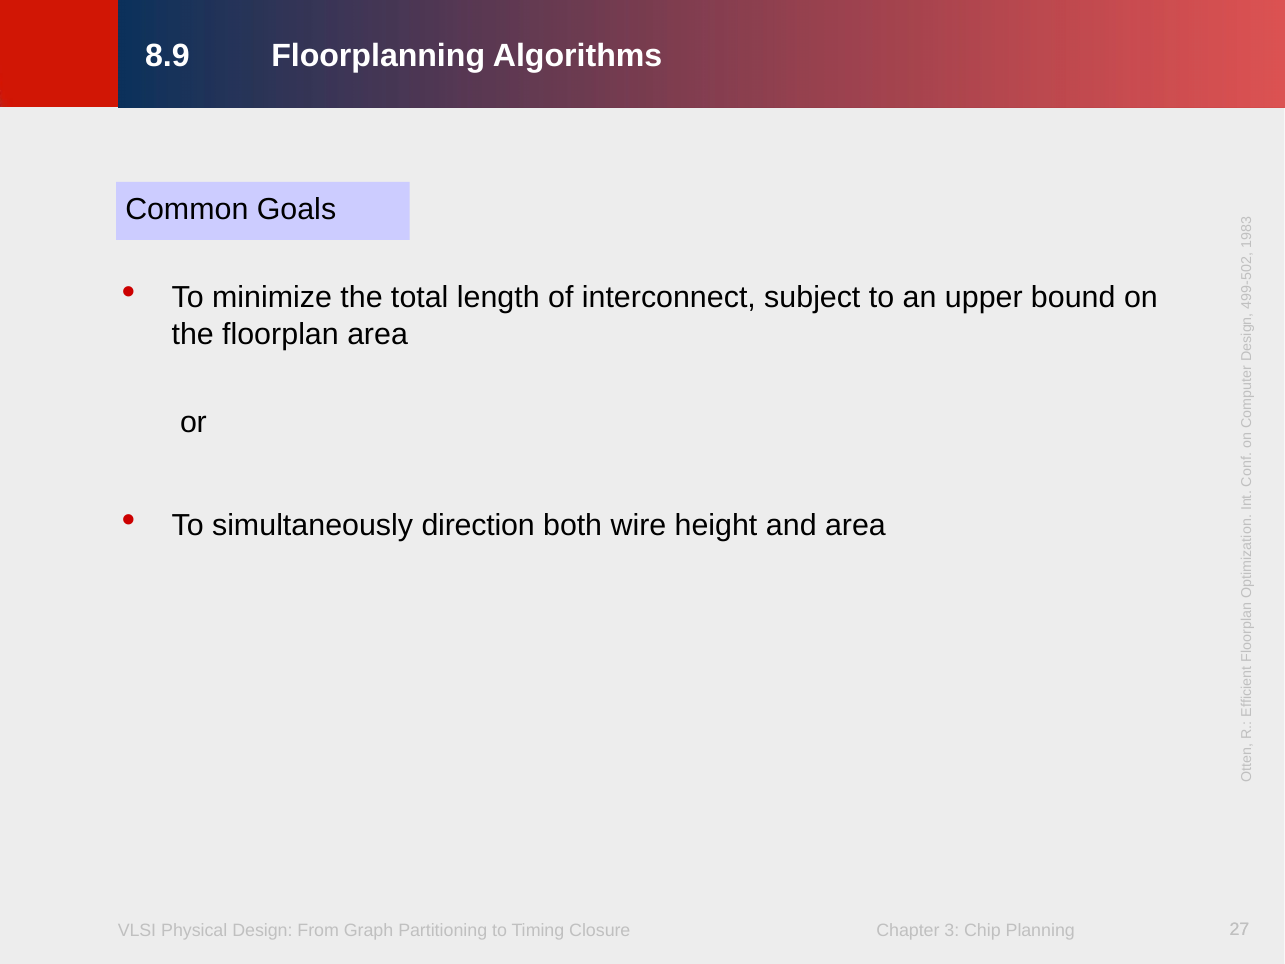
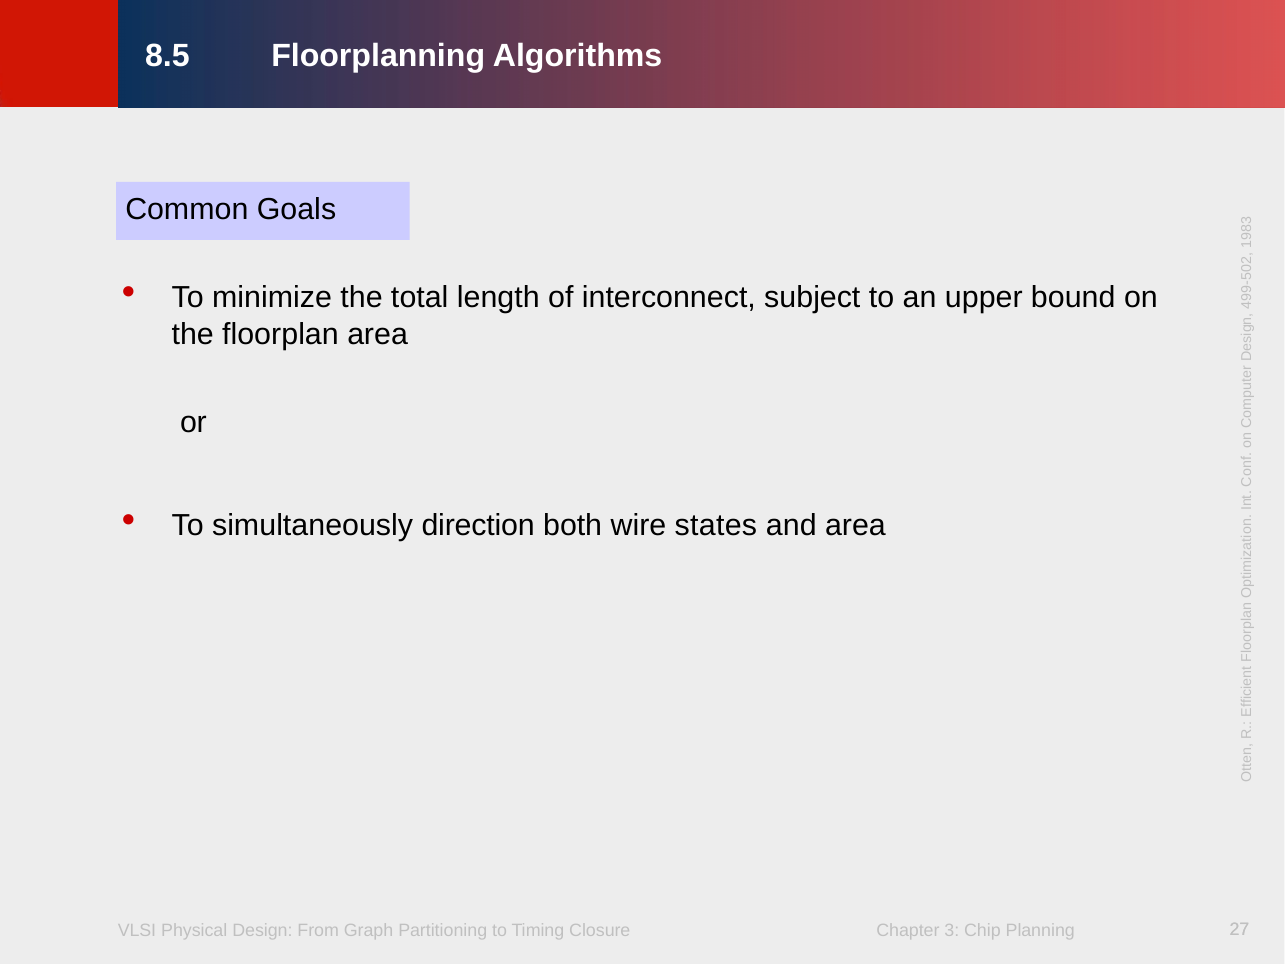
8.9: 8.9 -> 8.5 (167, 56)
height: height -> states (716, 525)
